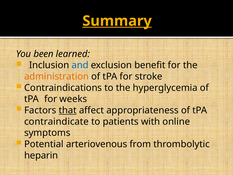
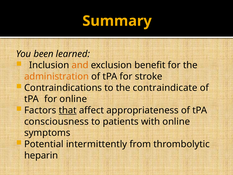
Summary underline: present -> none (117, 21)
and colour: blue -> orange (80, 65)
hyperglycemia: hyperglycemia -> contraindicate (165, 88)
for weeks: weeks -> online (73, 99)
contraindicate: contraindicate -> consciousness (56, 121)
arteriovenous: arteriovenous -> intermittently (97, 144)
